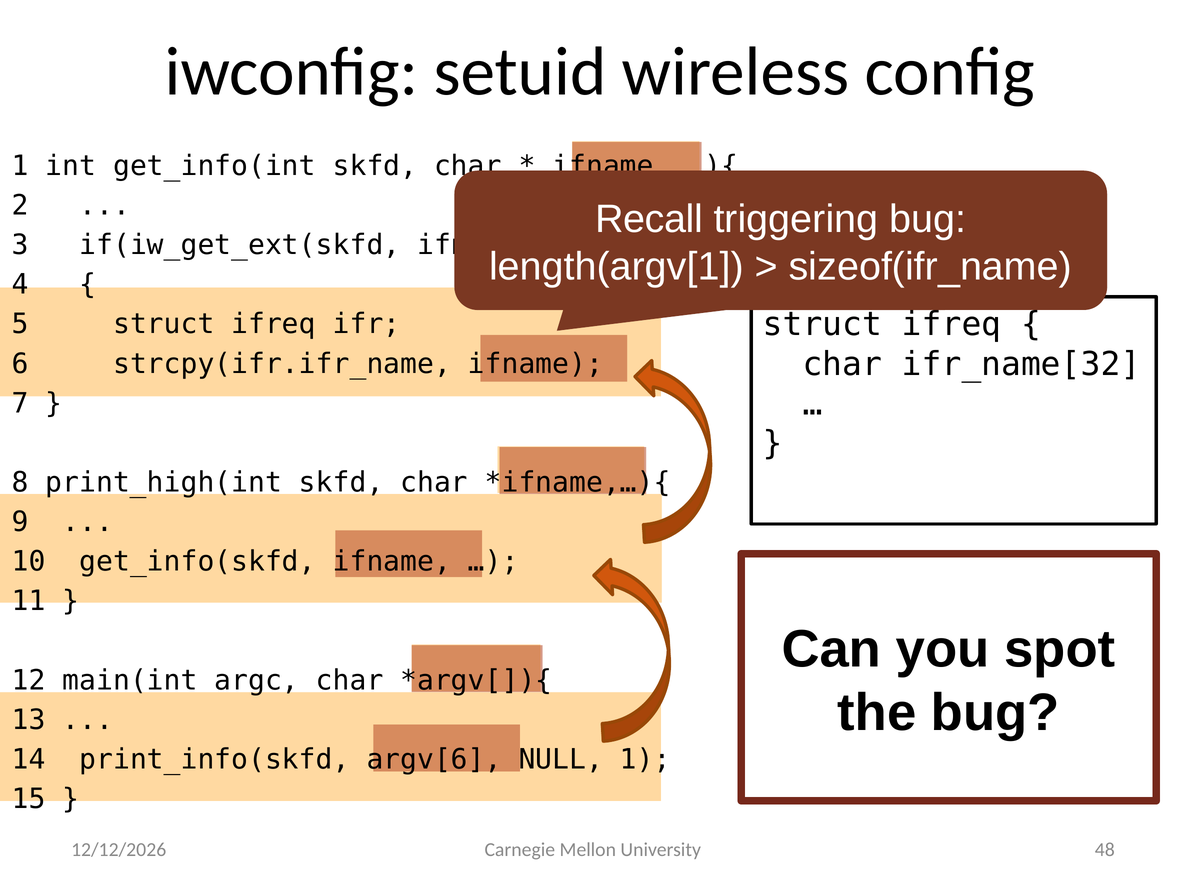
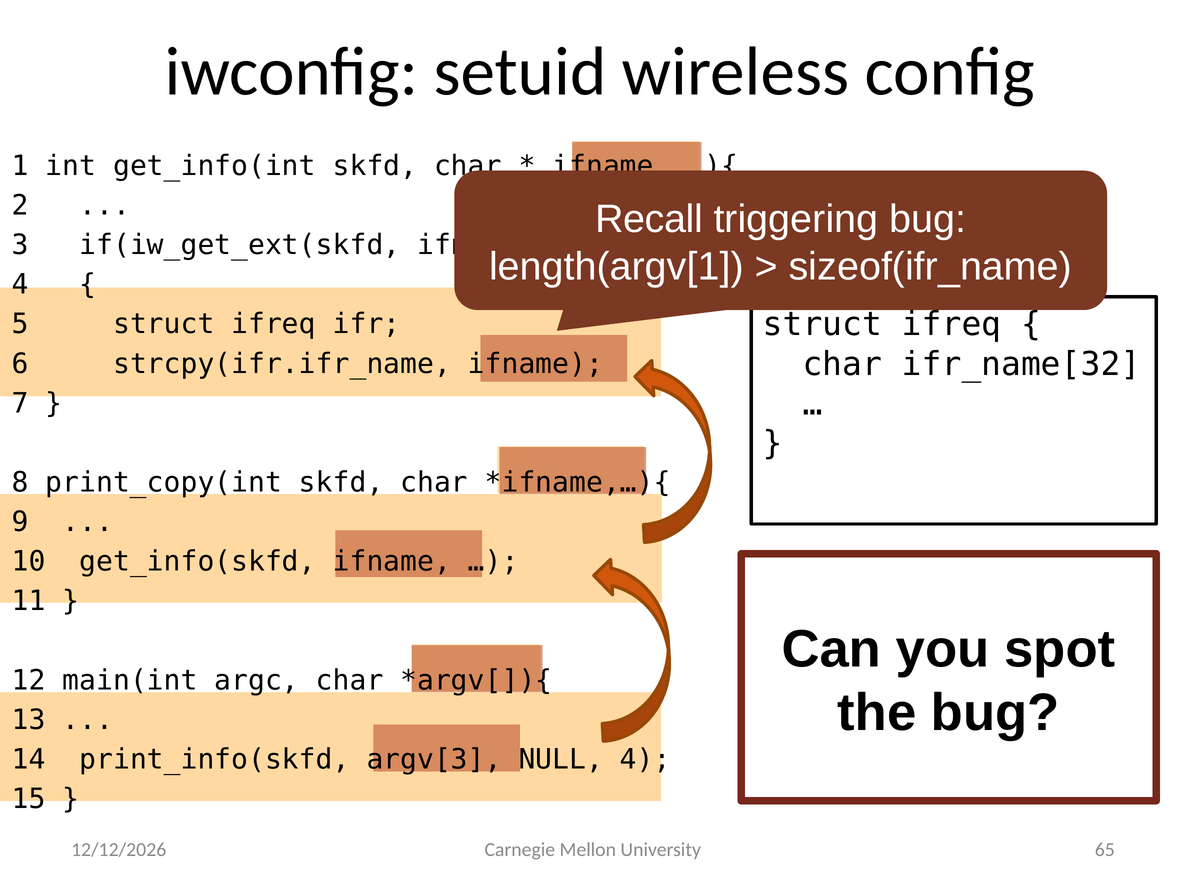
print_high(int: print_high(int -> print_copy(int (164, 482)
argv[6: argv[6 -> argv[3 (434, 759)
NULL 1: 1 -> 4 (645, 759)
48: 48 -> 65 (1105, 849)
